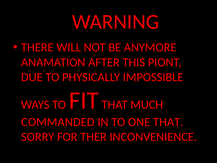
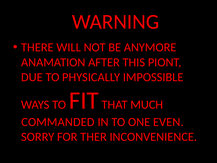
ONE THAT: THAT -> EVEN (168, 122)
